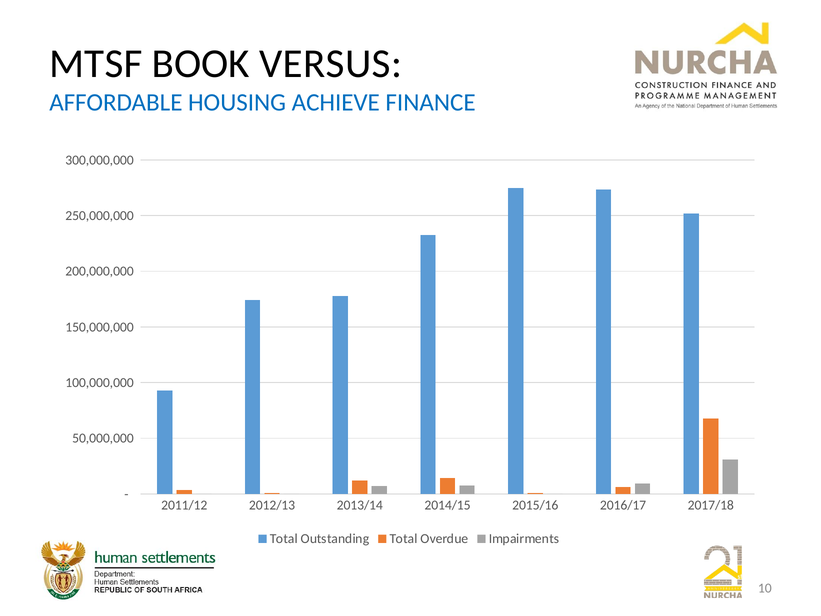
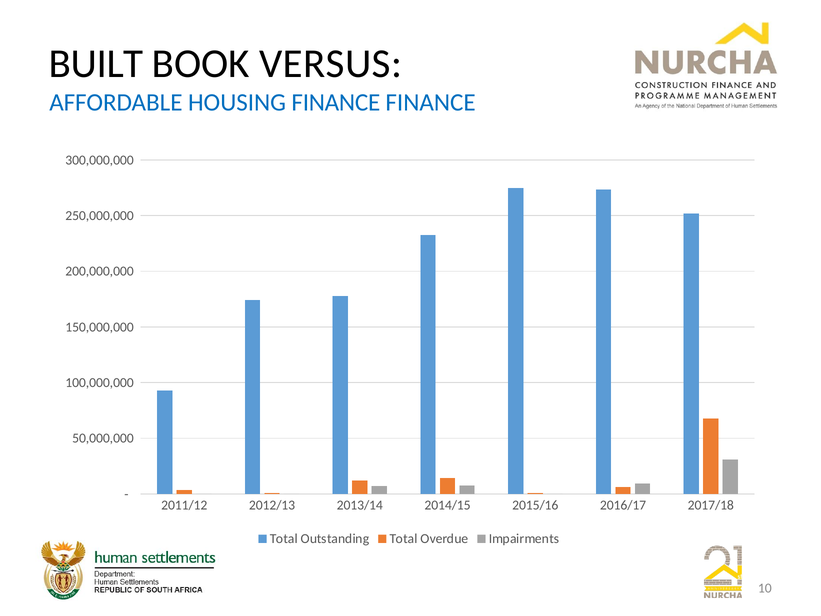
MTSF: MTSF -> BUILT (96, 64)
HOUSING ACHIEVE: ACHIEVE -> FINANCE (336, 102)
